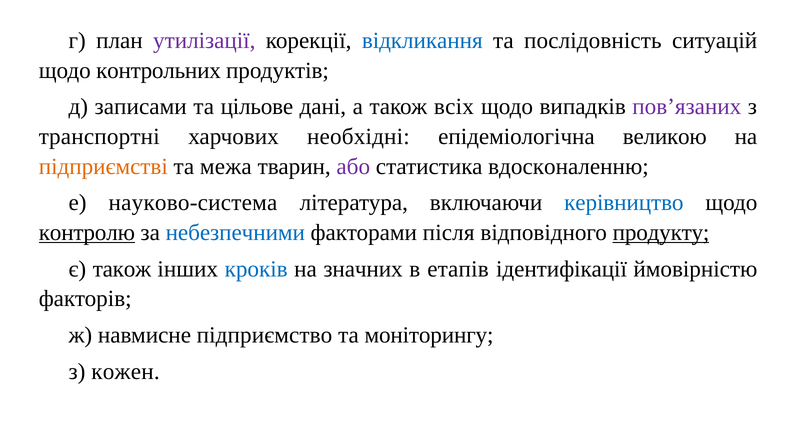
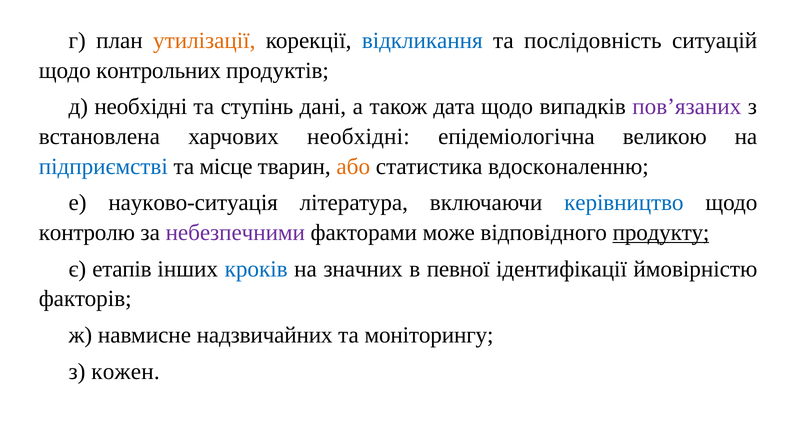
утилізації colour: purple -> orange (204, 41)
д записами: записами -> необхідні (141, 107)
цільове: цільове -> ступінь (257, 107)
всіх: всіх -> дата (454, 107)
транспортні: транспортні -> встановлена (99, 136)
підприємстві colour: orange -> blue (103, 166)
межа: межа -> місце (226, 166)
або colour: purple -> orange (353, 166)
науково-система: науково-система -> науково-ситуація (193, 203)
контролю underline: present -> none (87, 232)
небезпечними colour: blue -> purple (235, 232)
після: після -> може (449, 232)
є також: також -> етапів (122, 269)
етапів: етапів -> певної (458, 269)
підприємство: підприємство -> надзвичайних (265, 335)
